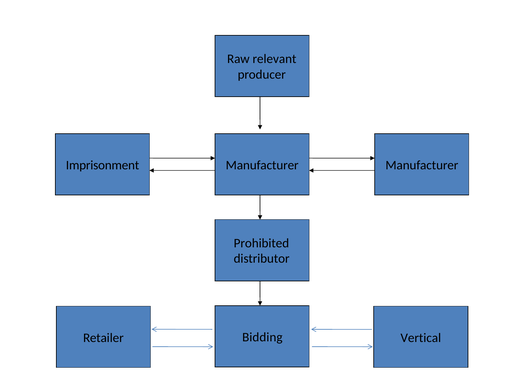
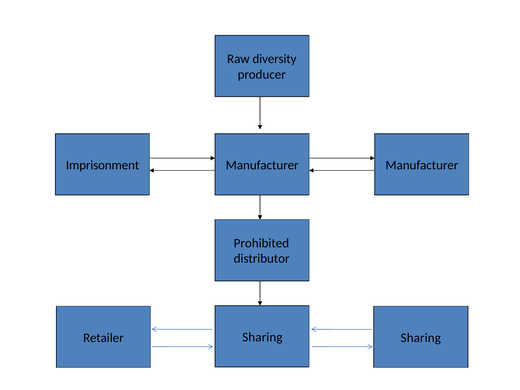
relevant: relevant -> diversity (275, 59)
Bidding: Bidding -> Sharing (262, 337)
Retailer Vertical: Vertical -> Sharing (421, 338)
